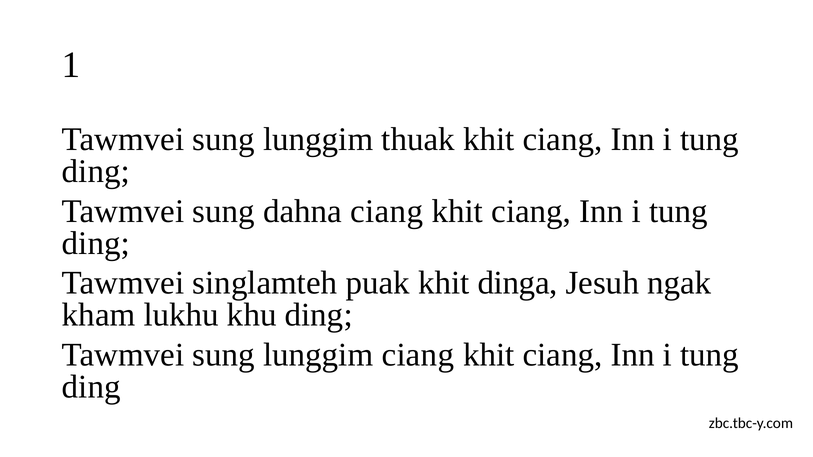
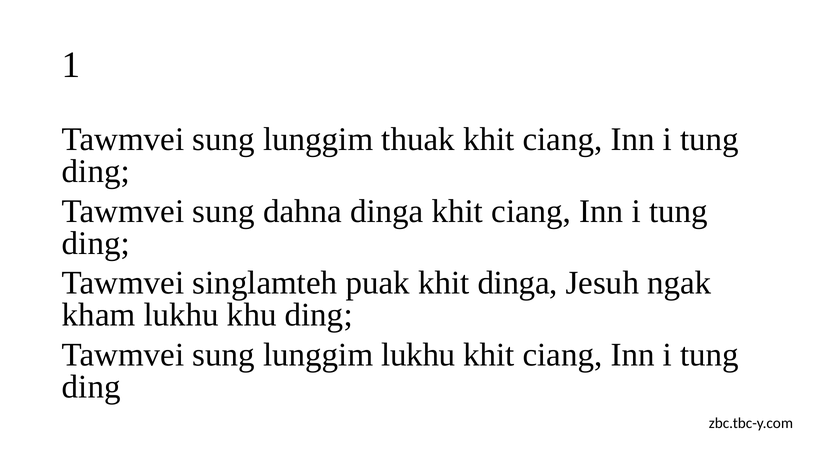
dahna ciang: ciang -> dinga (387, 211)
lunggim ciang: ciang -> lukhu (418, 355)
